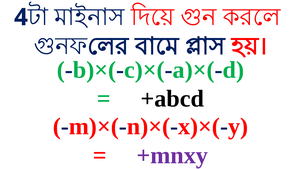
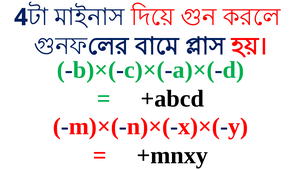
+mnxy colour: purple -> black (172, 156)
